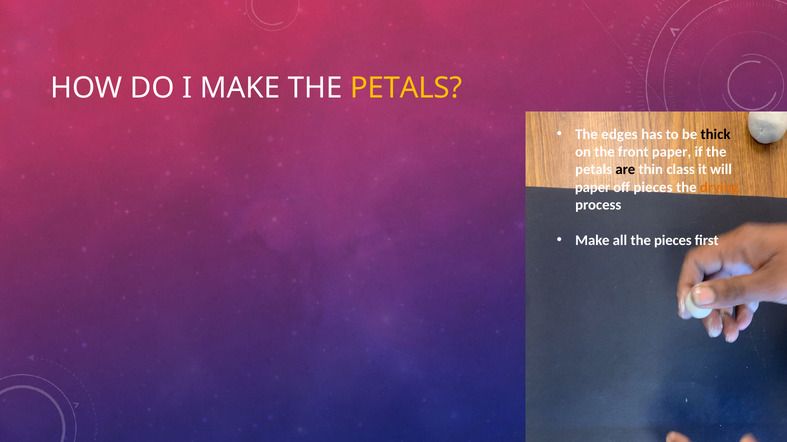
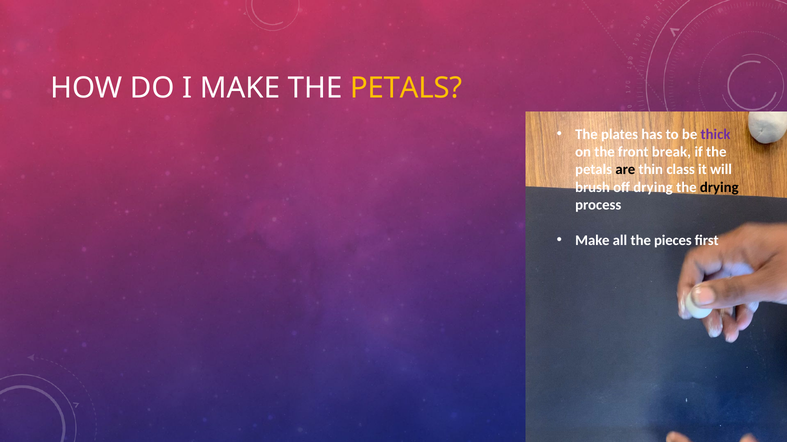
edges: edges -> plates (620, 134)
thick colour: black -> purple (716, 134)
front paper: paper -> break (671, 152)
paper: paper -> brush (593, 188)
off pieces: pieces -> drying (653, 188)
drying colour: orange -> black (719, 188)
